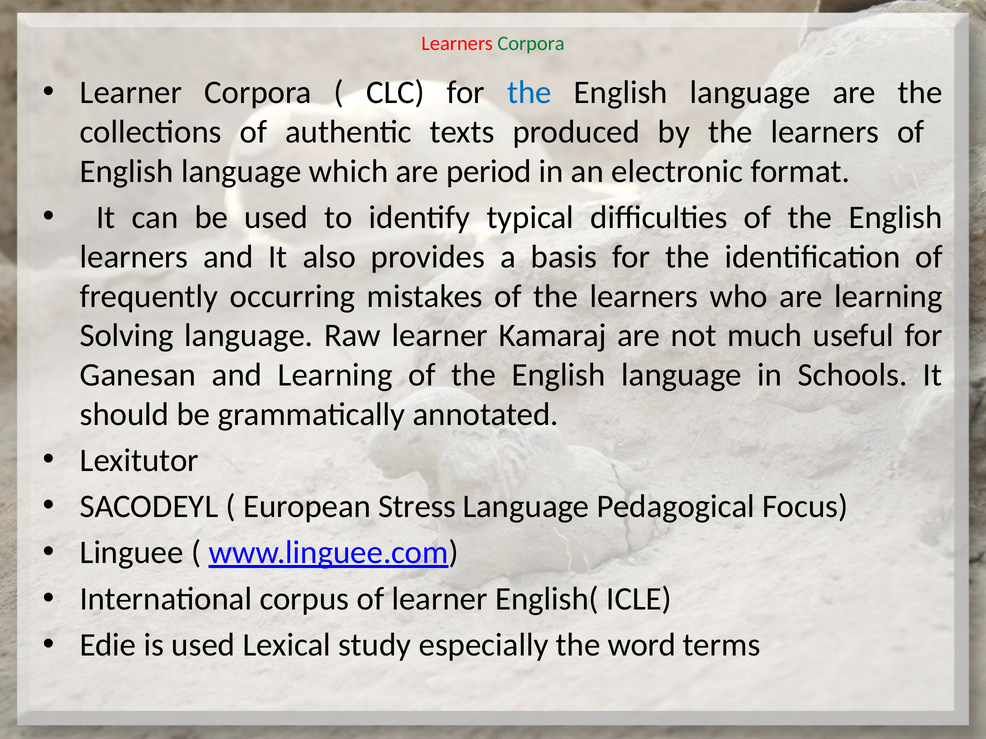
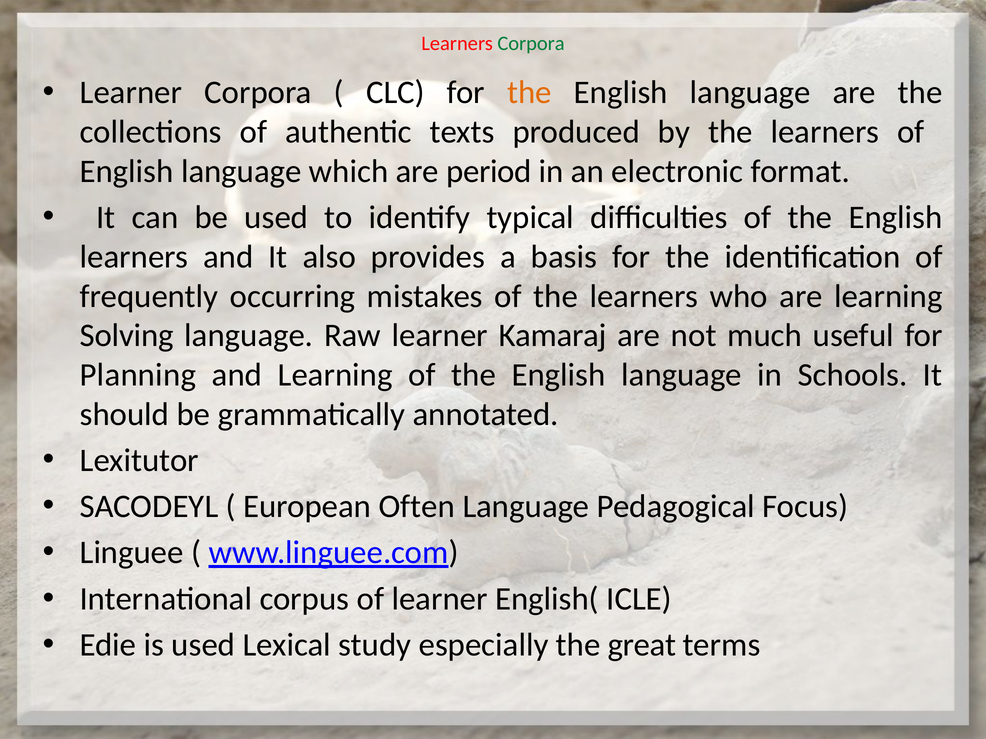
the colour: blue -> orange (529, 93)
Ganesan: Ganesan -> Planning (138, 375)
Stress: Stress -> Often (417, 507)
word: word -> great (642, 645)
